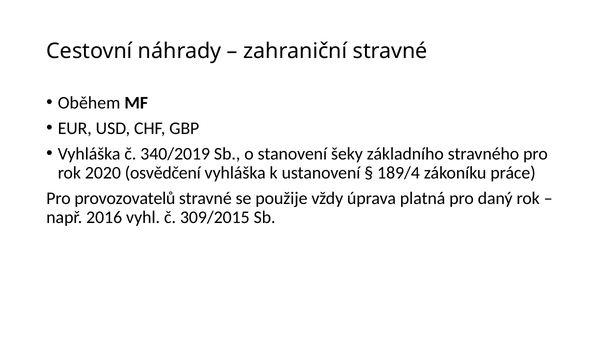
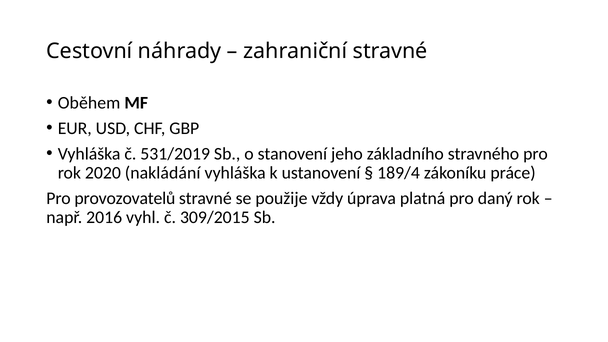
340/2019: 340/2019 -> 531/2019 (175, 154)
šeky: šeky -> jeho (347, 154)
osvědčení: osvědčení -> nakládání (163, 173)
